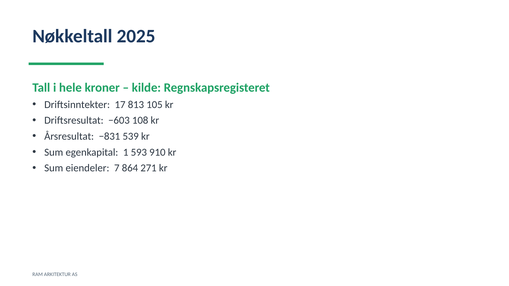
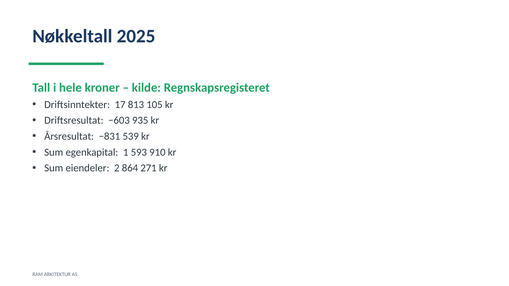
108: 108 -> 935 (140, 121)
7: 7 -> 2 (117, 168)
